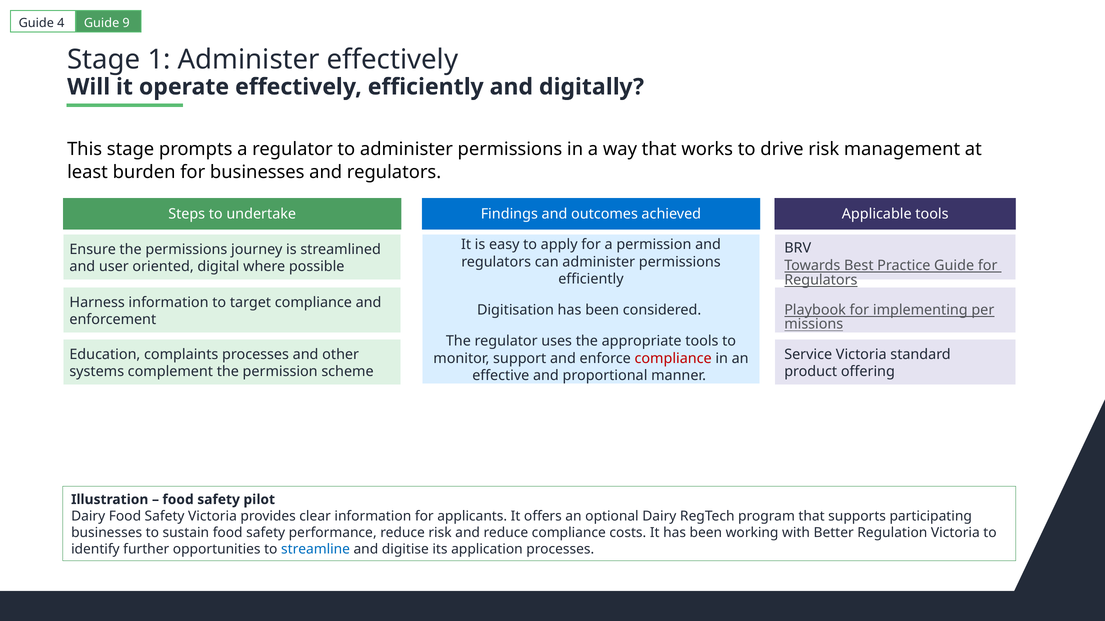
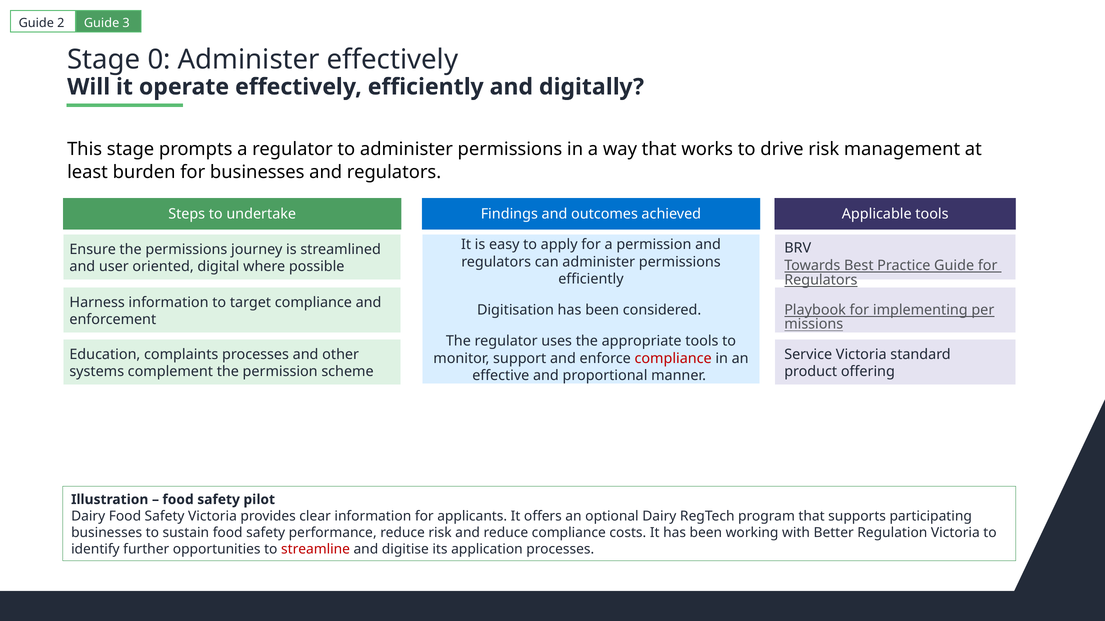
4: 4 -> 2 (61, 23)
9: 9 -> 3 (126, 23)
1: 1 -> 0 (159, 60)
streamline colour: blue -> red (316, 550)
